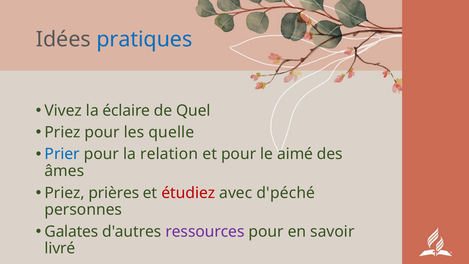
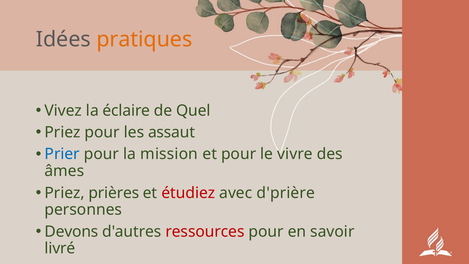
pratiques colour: blue -> orange (144, 39)
quelle: quelle -> assaut (172, 132)
relation: relation -> mission (169, 154)
aimé: aimé -> vivre (295, 154)
d'péché: d'péché -> d'prière (286, 193)
Galates: Galates -> Devons (71, 231)
ressources colour: purple -> red (205, 231)
